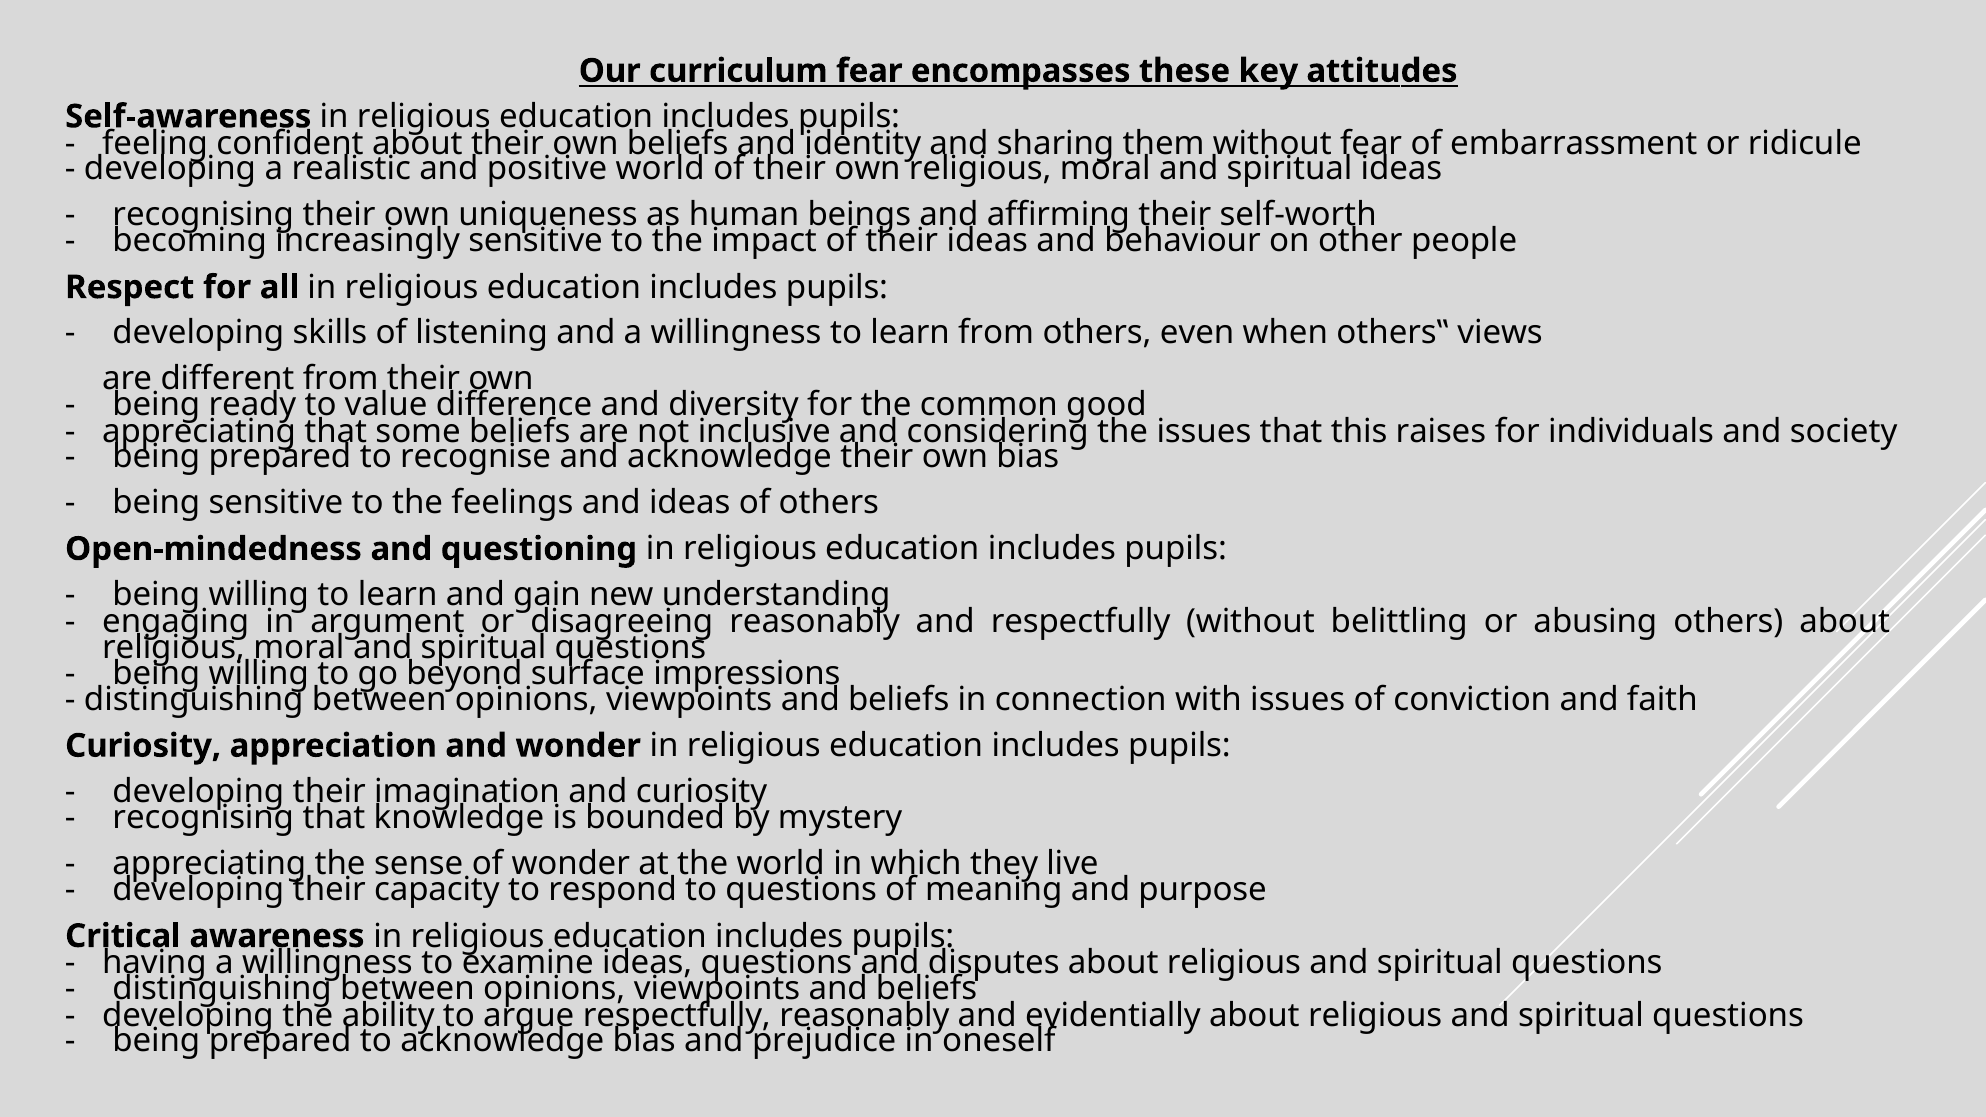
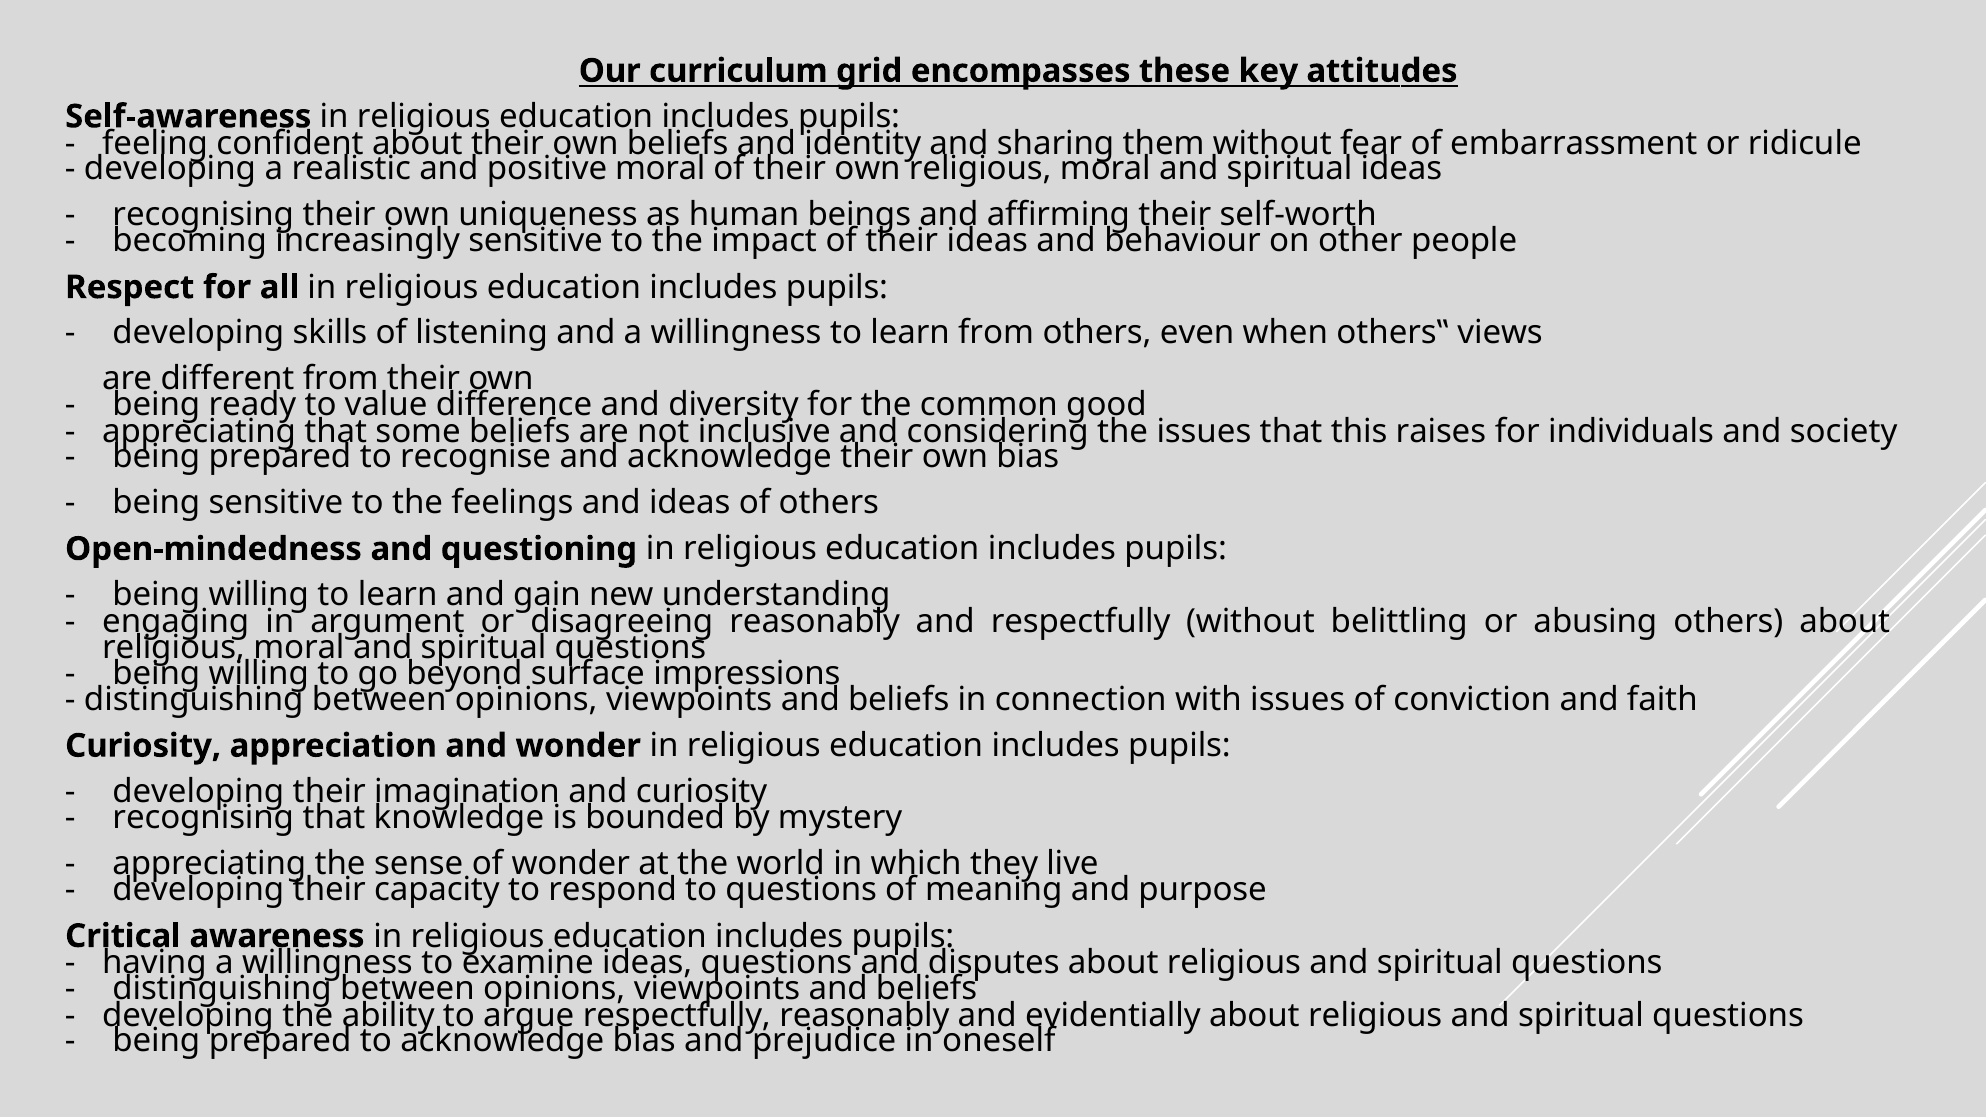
curriculum fear: fear -> grid (869, 71)
positive world: world -> moral (660, 169)
